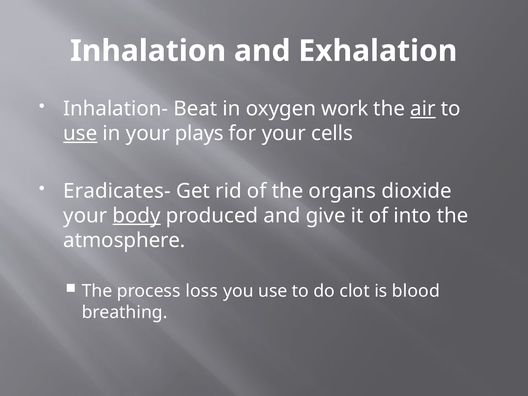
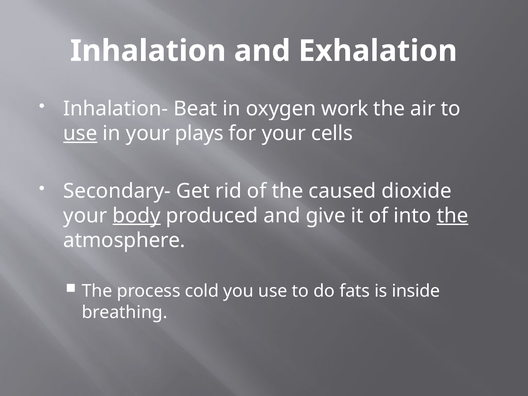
air underline: present -> none (423, 109)
Eradicates-: Eradicates- -> Secondary- (117, 191)
organs: organs -> caused (342, 191)
the underline: none -> present (453, 216)
loss: loss -> cold (202, 291)
clot: clot -> fats (355, 291)
blood: blood -> inside (416, 291)
